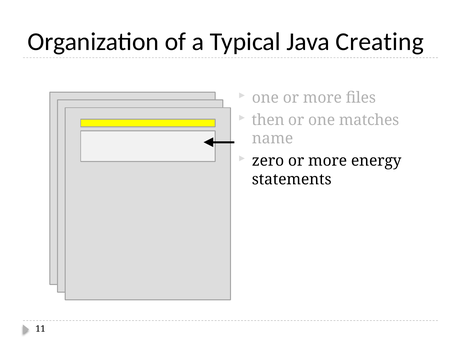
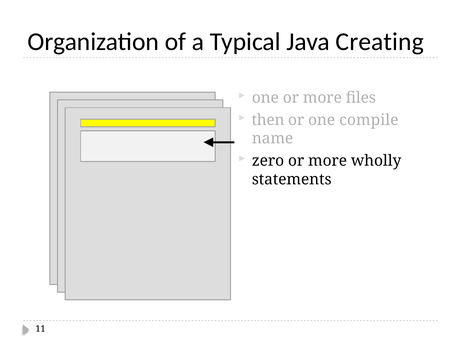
matches: matches -> compile (369, 120)
energy: energy -> wholly (376, 161)
